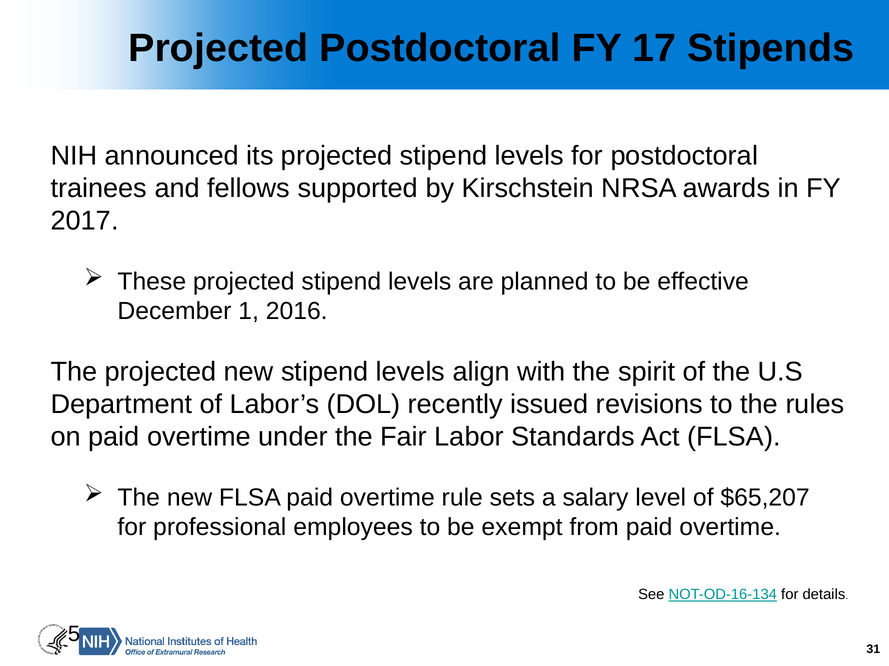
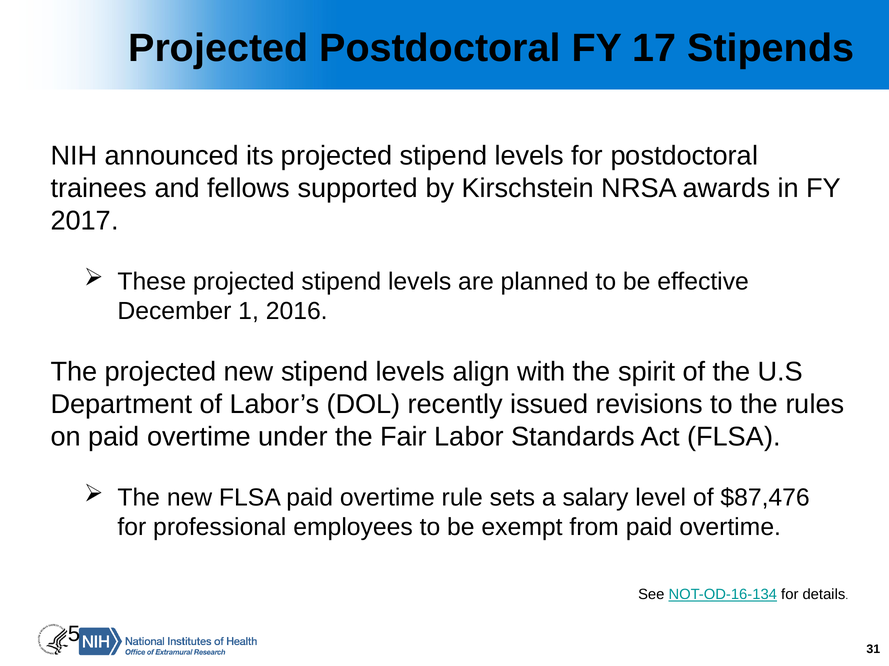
$65,207: $65,207 -> $87,476 (765, 498)
